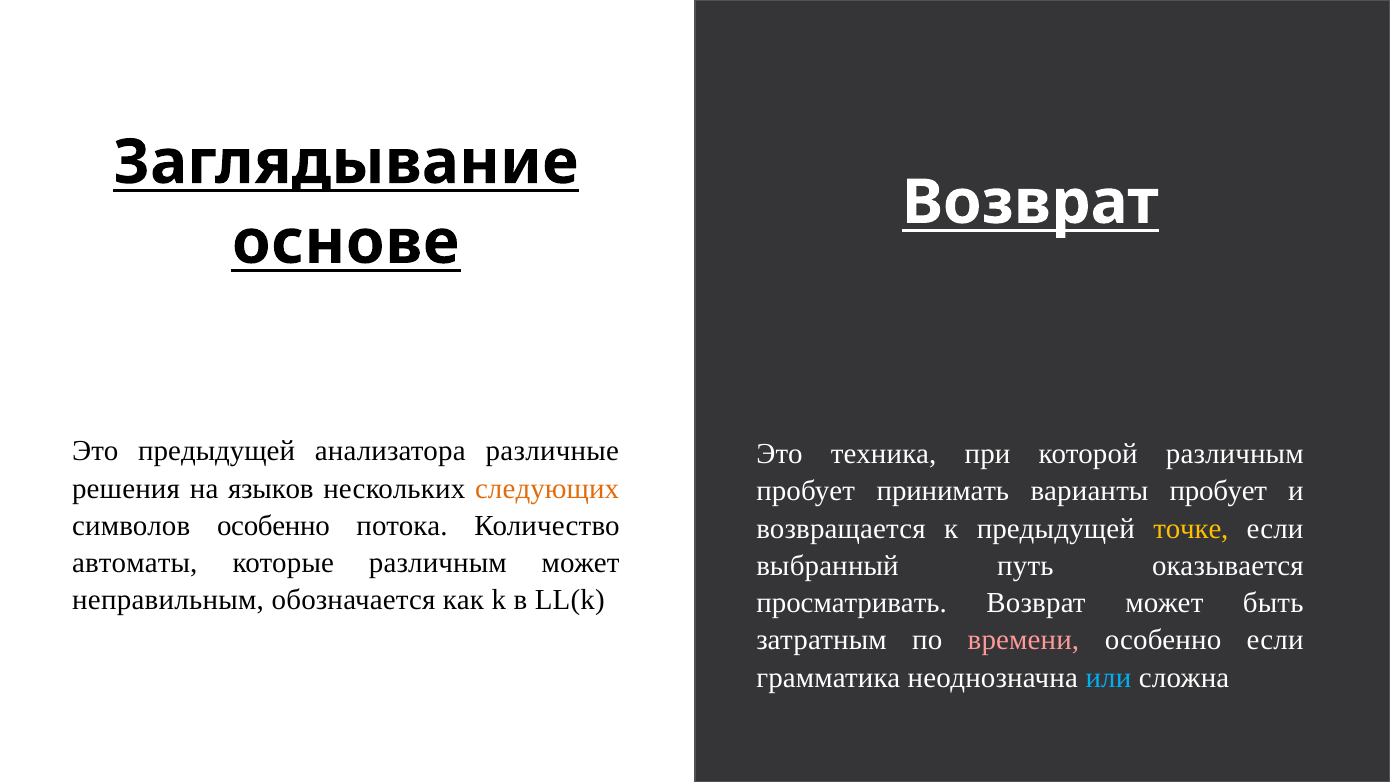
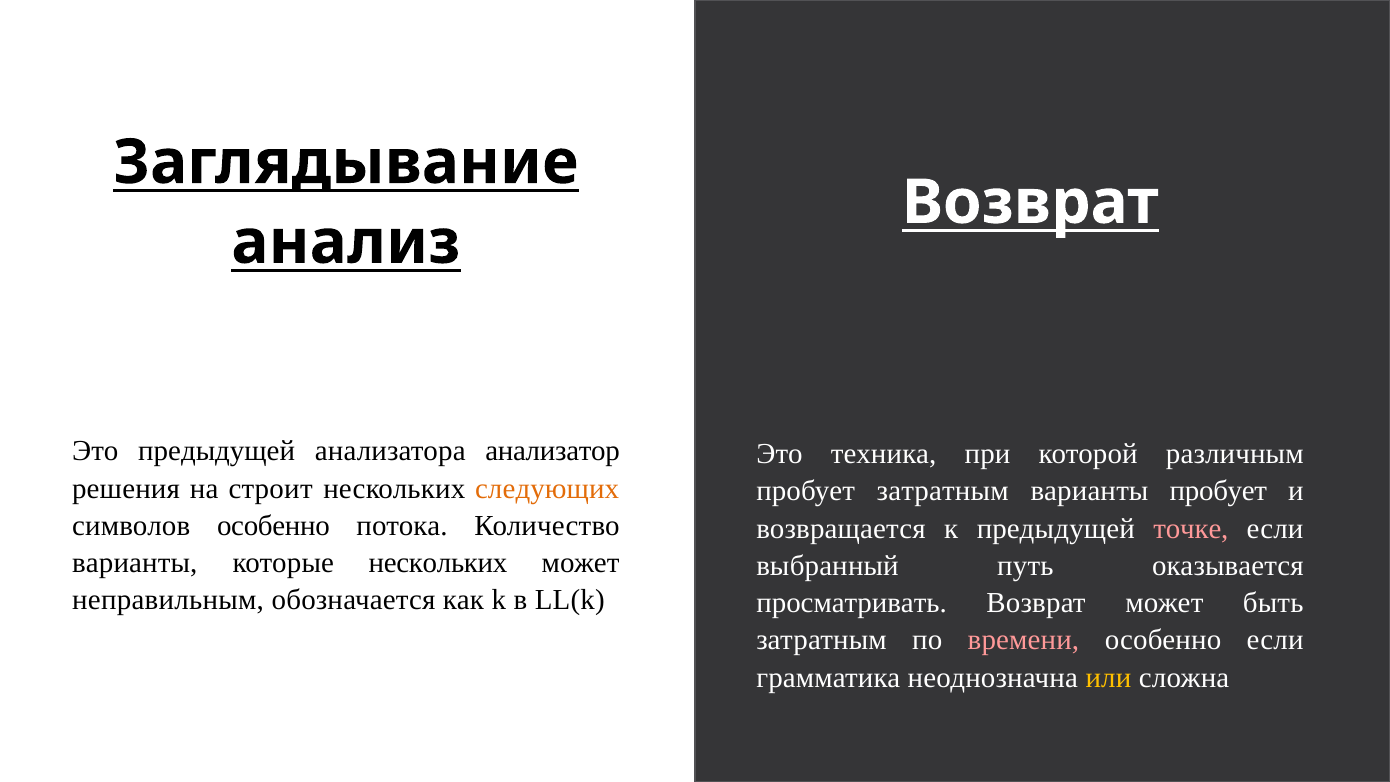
основе: основе -> анализ (346, 242)
различные: различные -> анализатор (553, 451)
языков: языков -> строит (271, 488)
пробует принимать: принимать -> затратным (943, 491)
точке colour: yellow -> pink (1191, 529)
автоматы: автоматы -> варианты (135, 563)
которые различным: различным -> нескольких (438, 563)
или colour: light blue -> yellow (1108, 677)
